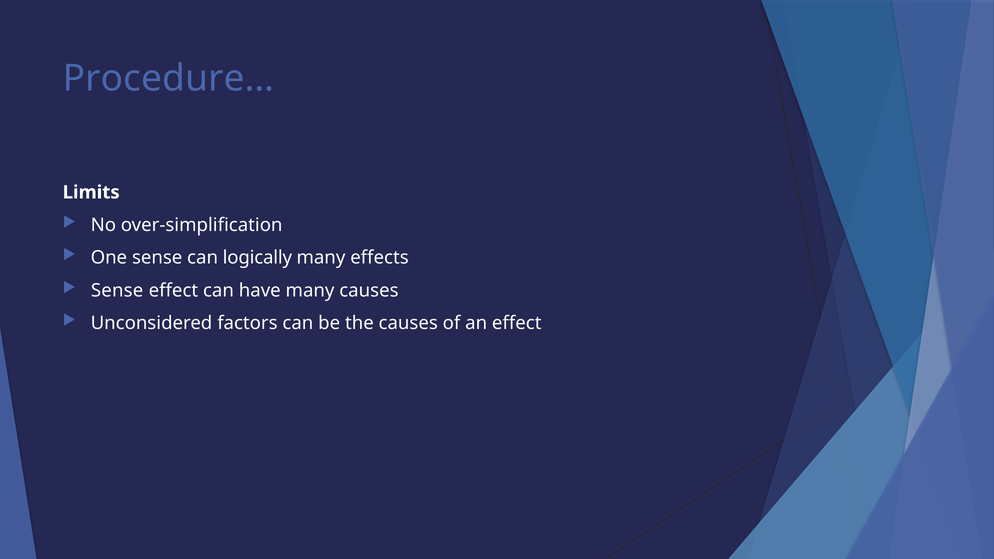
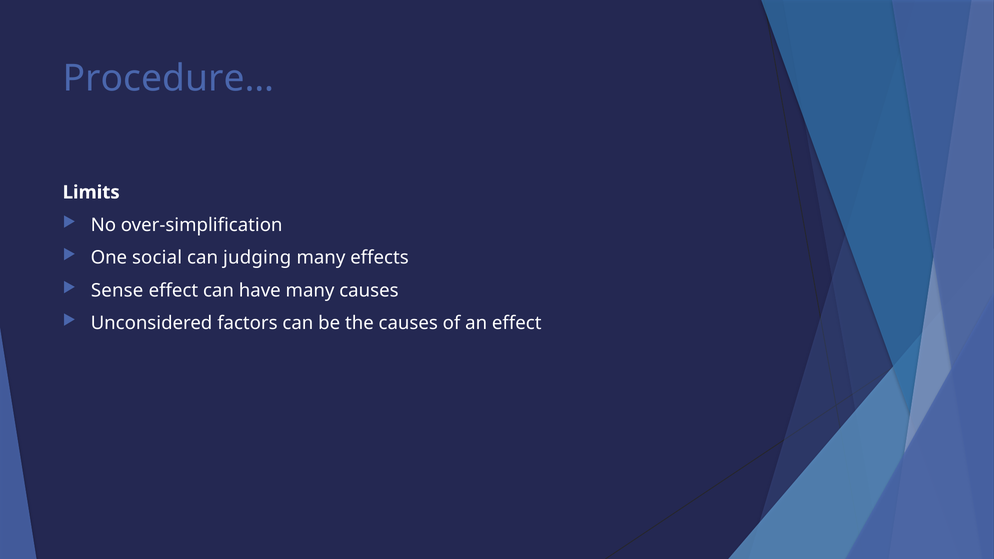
One sense: sense -> social (157, 258)
logically: logically -> judging (257, 258)
